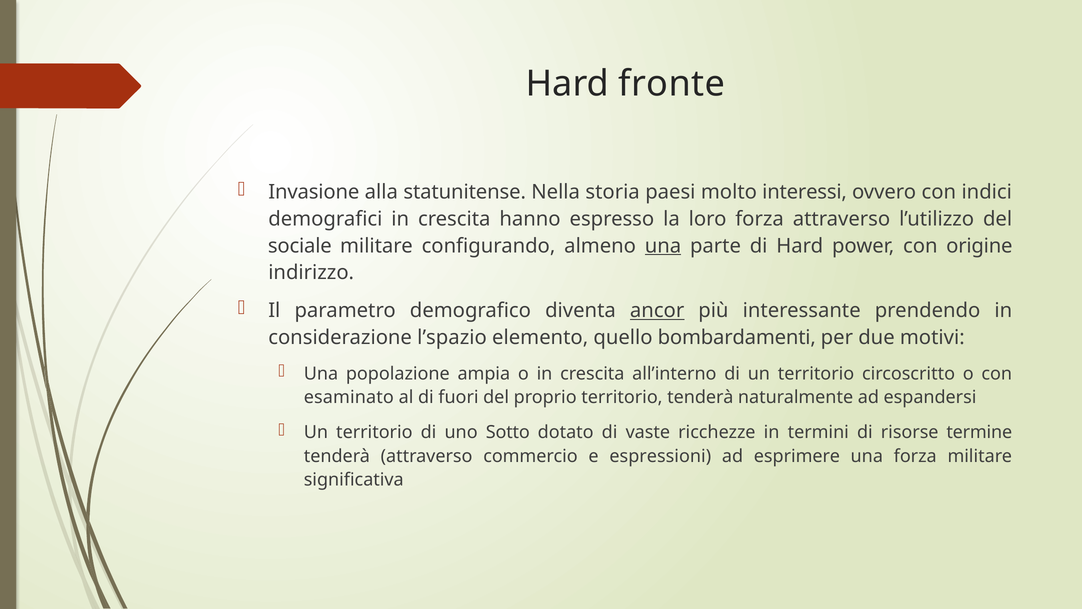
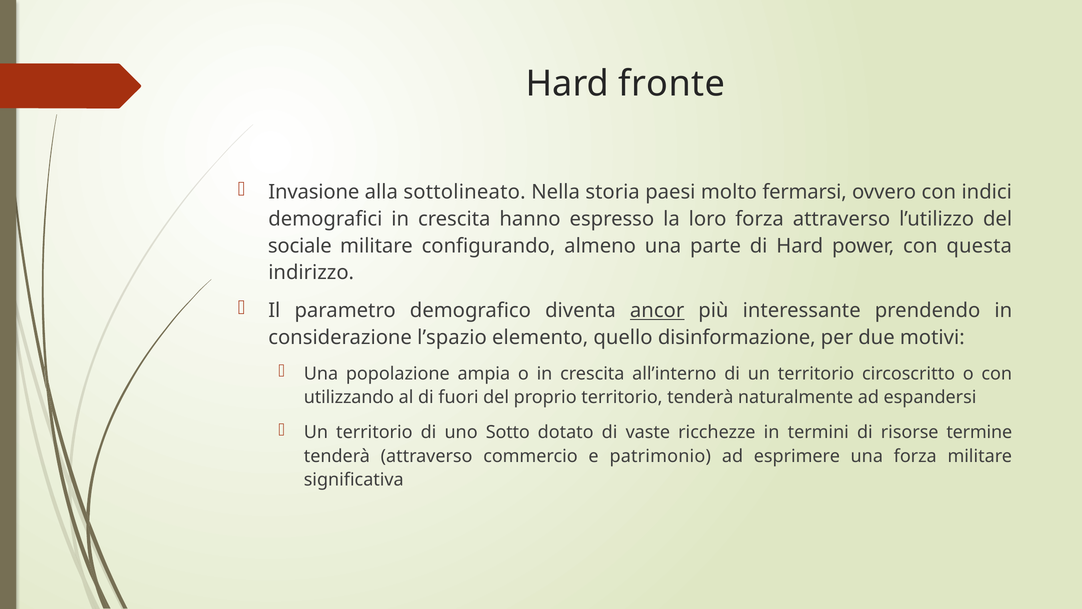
statunitense: statunitense -> sottolineato (465, 192)
interessi: interessi -> fermarsi (805, 192)
una underline: present -> none (663, 246)
origine: origine -> questa (979, 246)
bombardamenti: bombardamenti -> disinformazione (737, 337)
esaminato: esaminato -> utilizzando (349, 397)
espressioni: espressioni -> patrimonio (660, 456)
